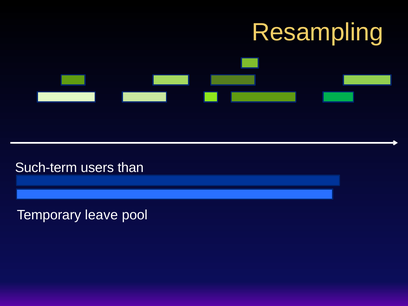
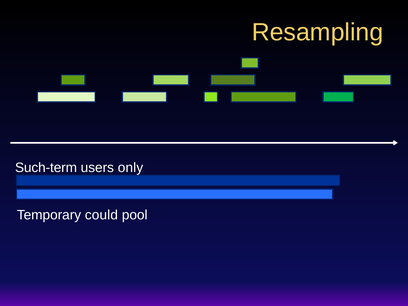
than: than -> only (131, 168)
leave: leave -> could (101, 215)
